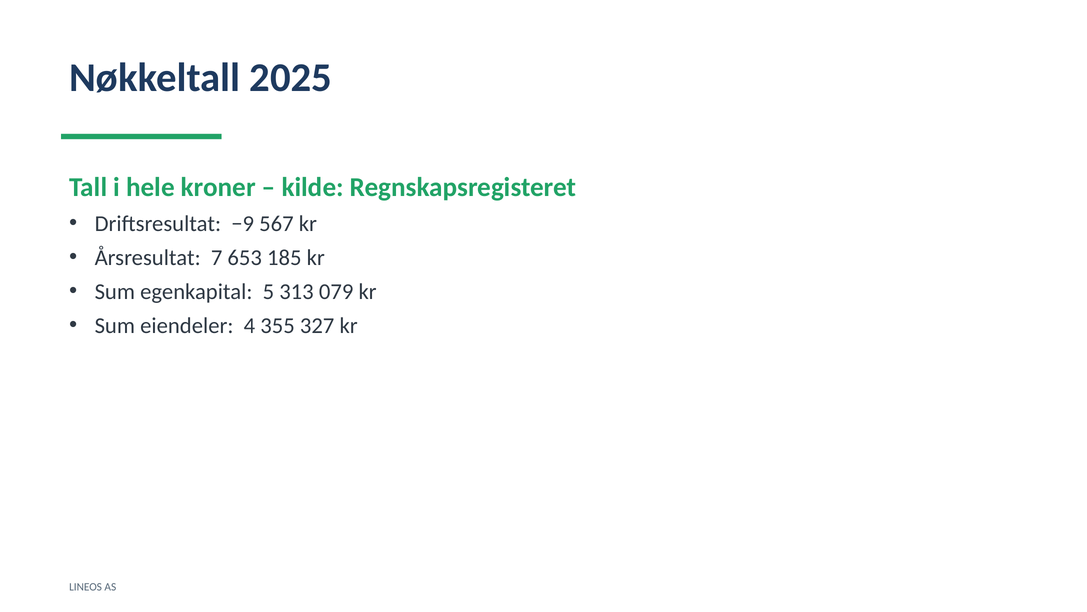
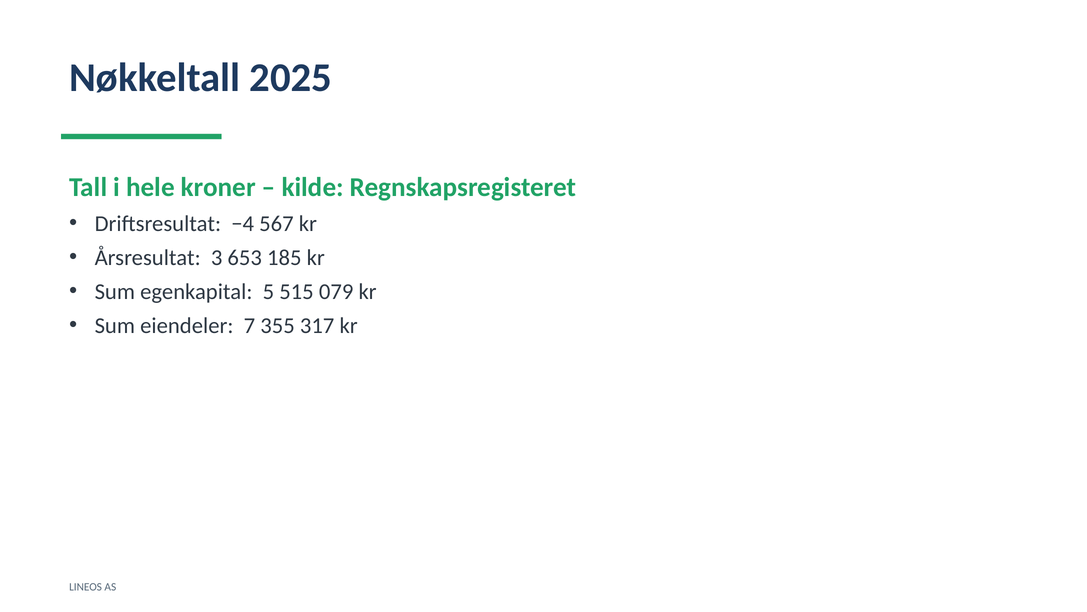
−9: −9 -> −4 (243, 224)
7: 7 -> 3 (217, 258)
313: 313 -> 515 (296, 291)
4: 4 -> 7 (249, 325)
327: 327 -> 317 (317, 325)
